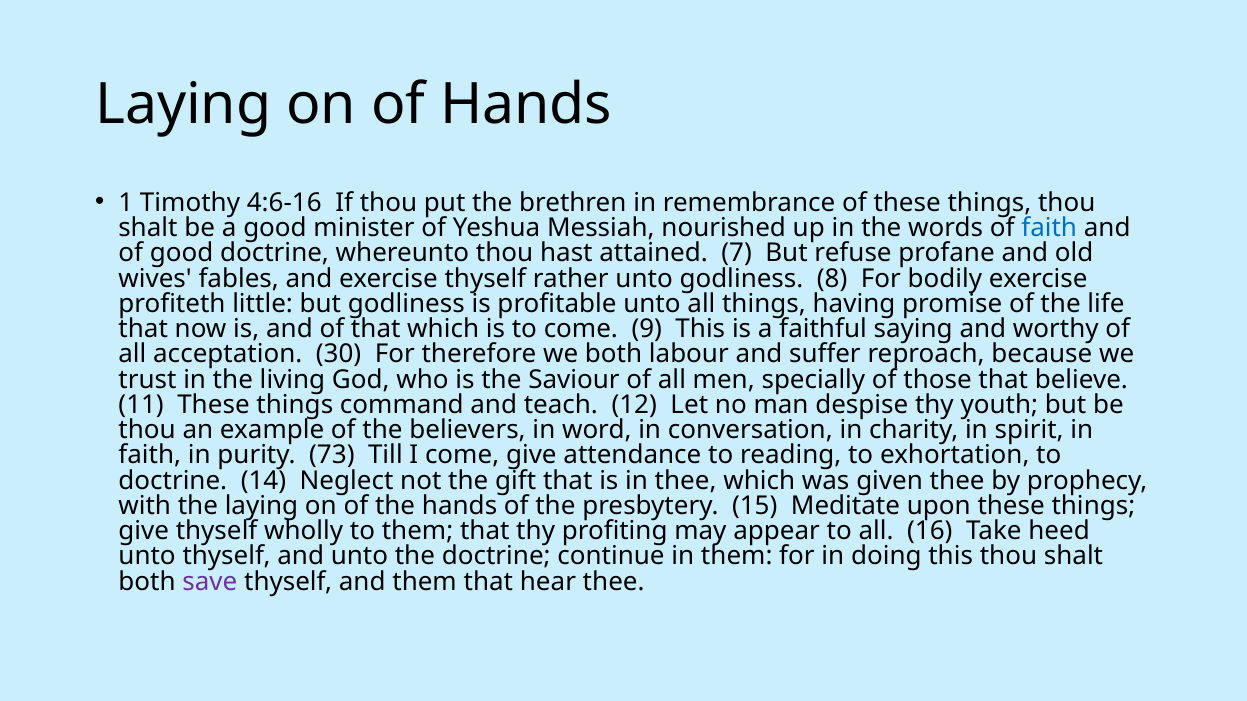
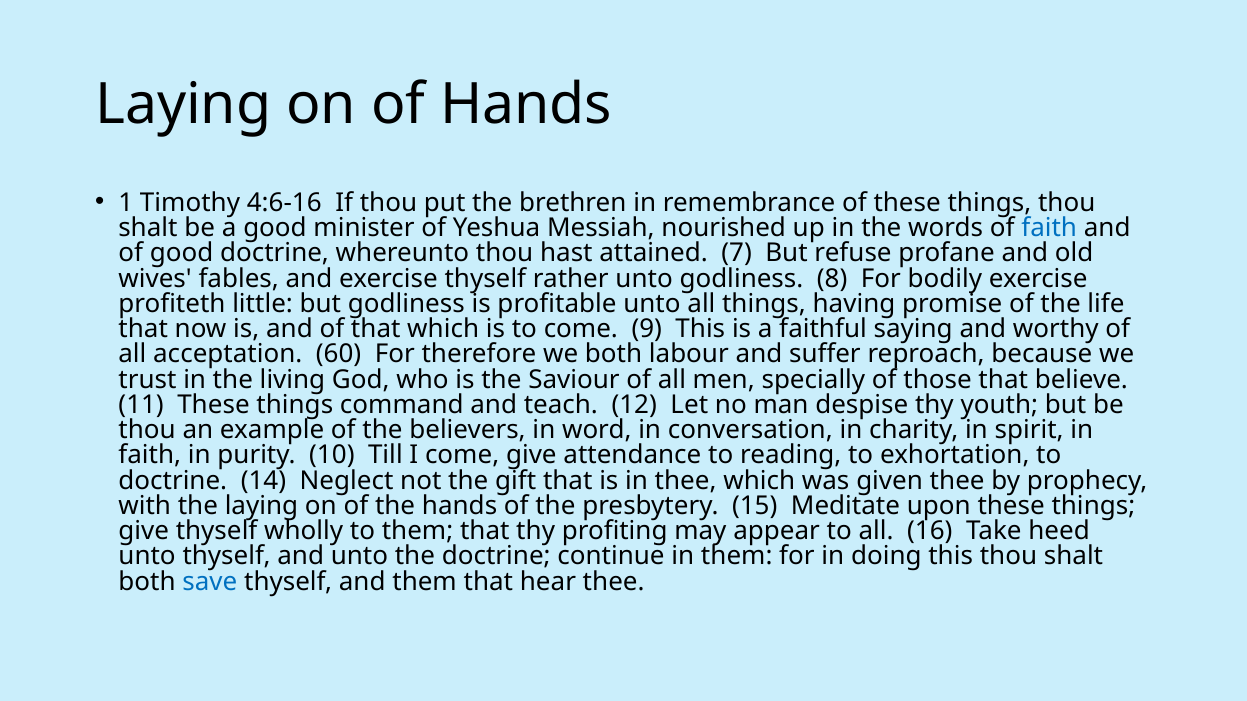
30: 30 -> 60 (339, 355)
73: 73 -> 10 (332, 456)
save colour: purple -> blue (210, 582)
